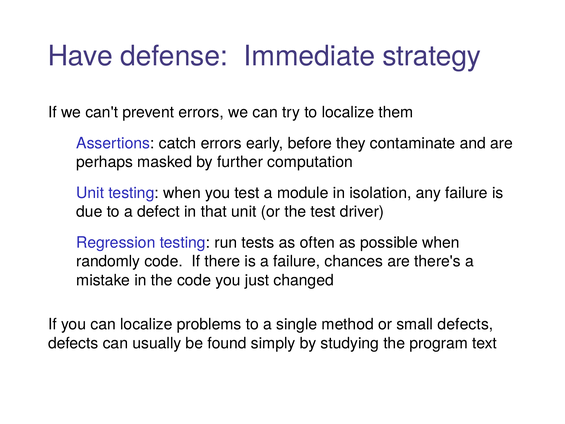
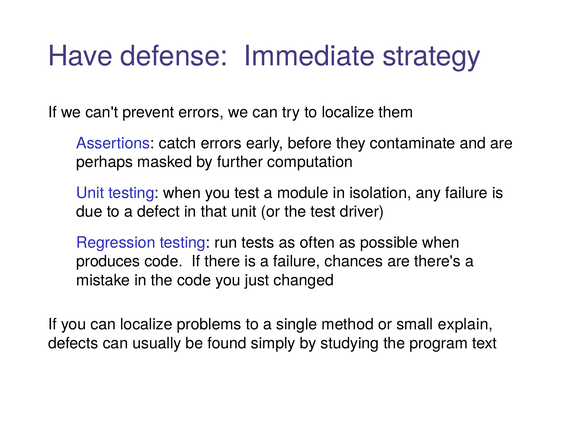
randomly: randomly -> produces (108, 261)
small defects: defects -> explain (465, 324)
